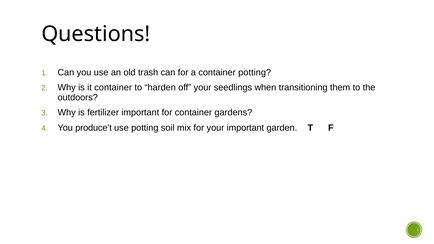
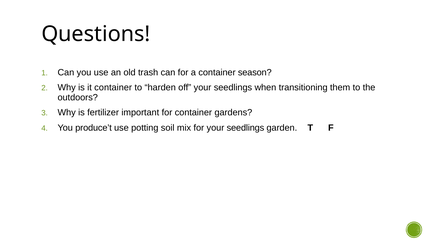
container potting: potting -> season (255, 73)
for your important: important -> seedlings (245, 128)
